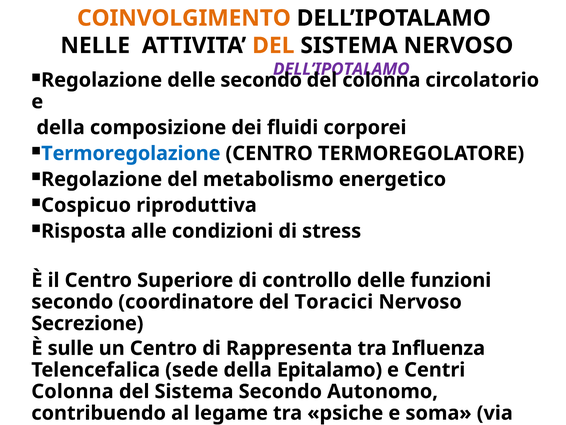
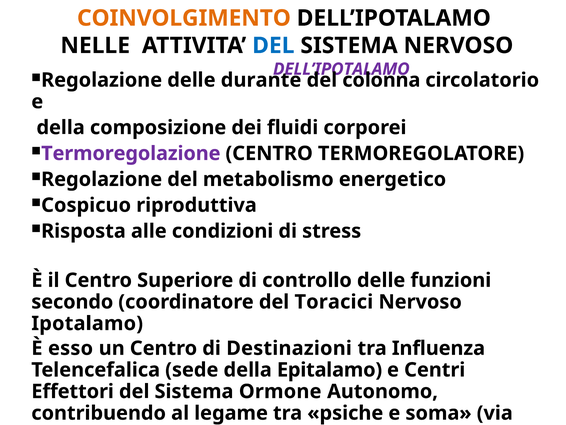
DEL colour: orange -> blue (273, 45)
delle secondo: secondo -> durante (261, 80)
Termoregolazione colour: blue -> purple (131, 153)
Secrezione: Secrezione -> Ipotalamo (87, 323)
sulle: sulle -> esso (71, 348)
Rappresenta: Rappresenta -> Destinazioni (289, 348)
Colonna: Colonna -> Effettori (73, 391)
Sistema Secondo: Secondo -> Ormone (280, 391)
